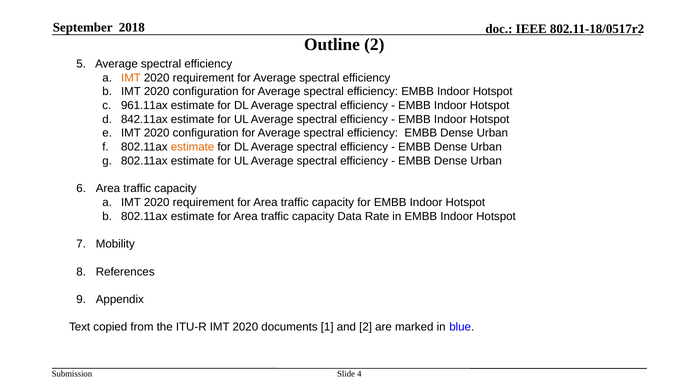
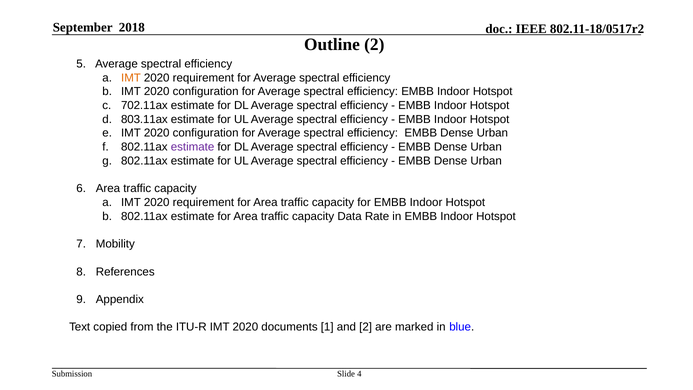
961.11ax: 961.11ax -> 702.11ax (144, 105)
842.11ax: 842.11ax -> 803.11ax (144, 119)
estimate colour: orange -> purple (193, 147)
